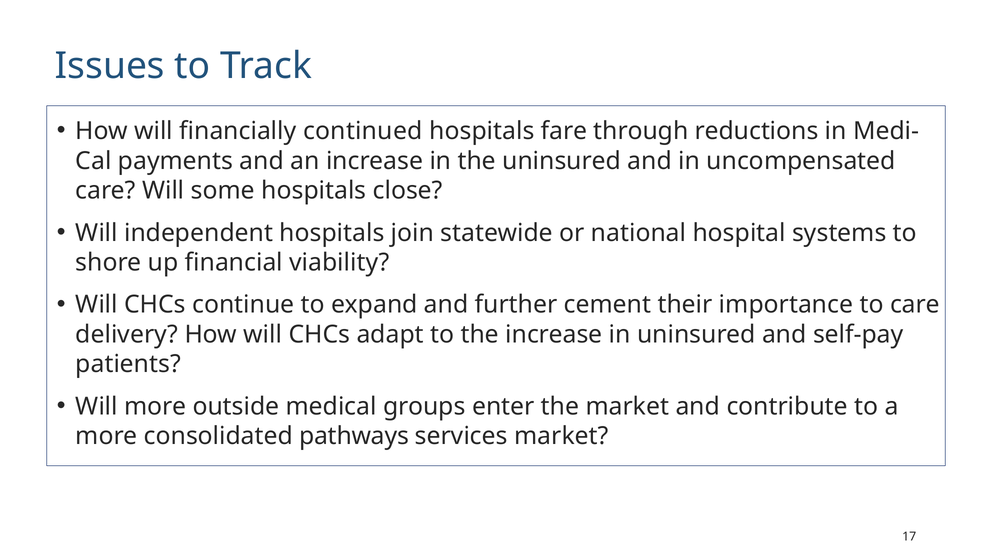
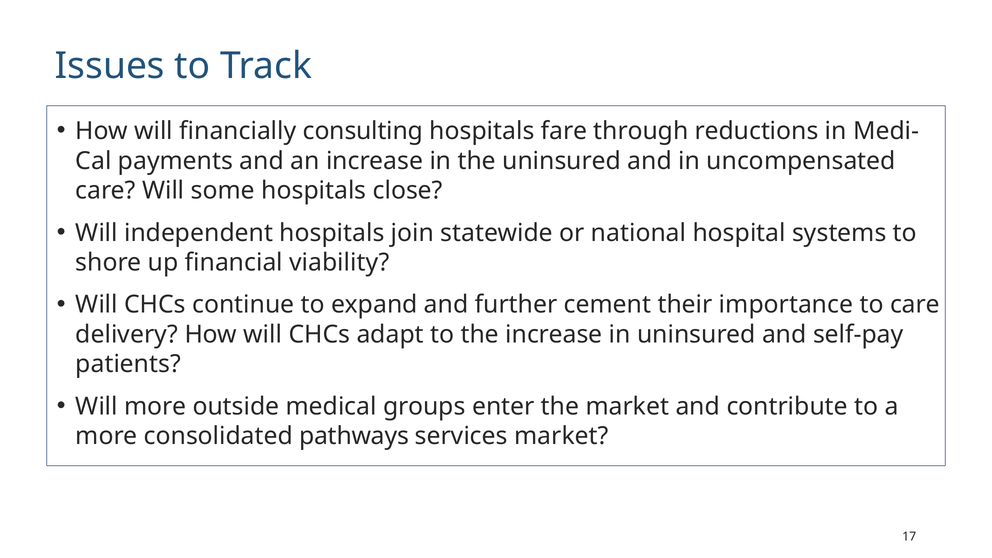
continued: continued -> consulting (363, 131)
